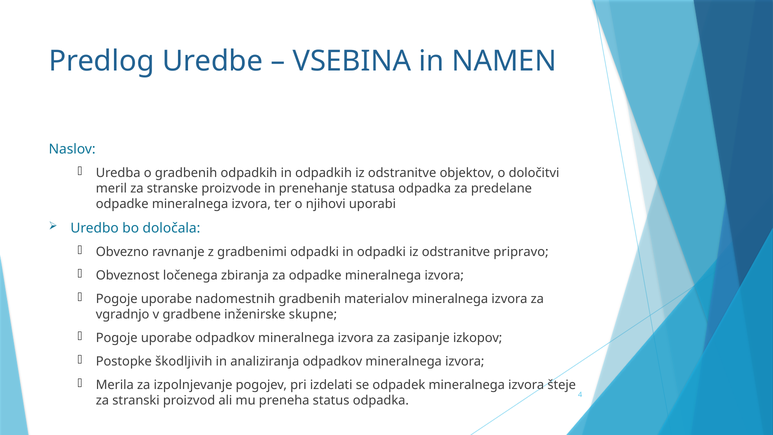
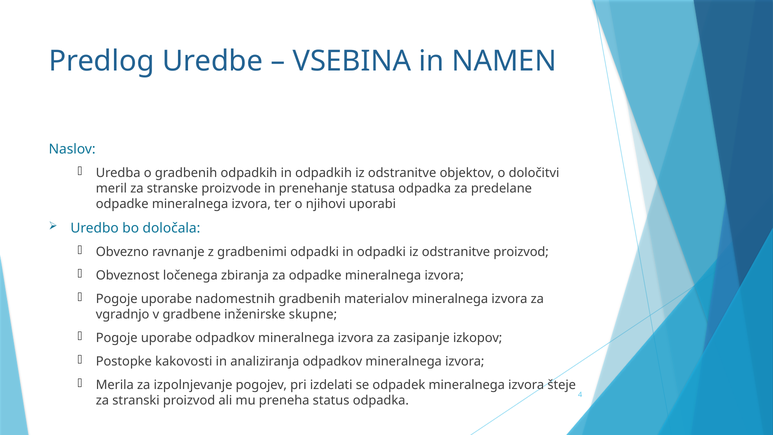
odstranitve pripravo: pripravo -> proizvod (521, 252)
škodljivih: škodljivih -> kakovosti (184, 361)
